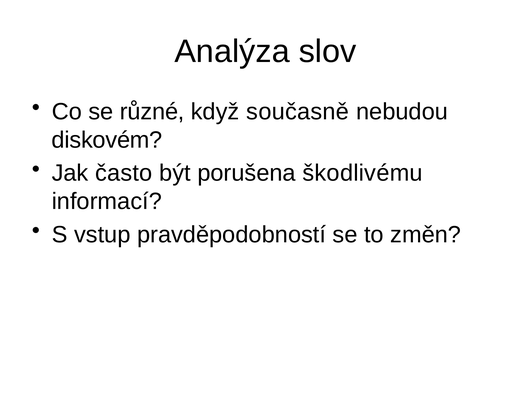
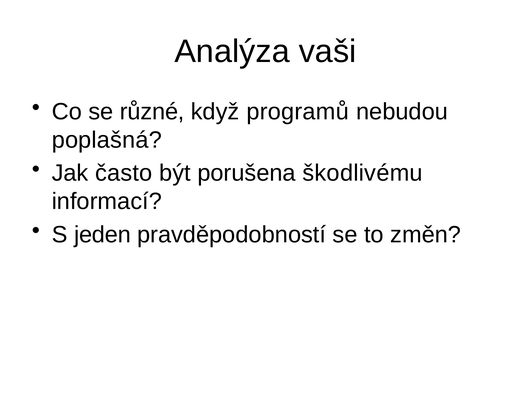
slov: slov -> vaši (328, 51)
současně: současně -> programů (298, 111)
diskovém: diskovém -> poplašná (107, 140)
vstup: vstup -> jeden (102, 234)
